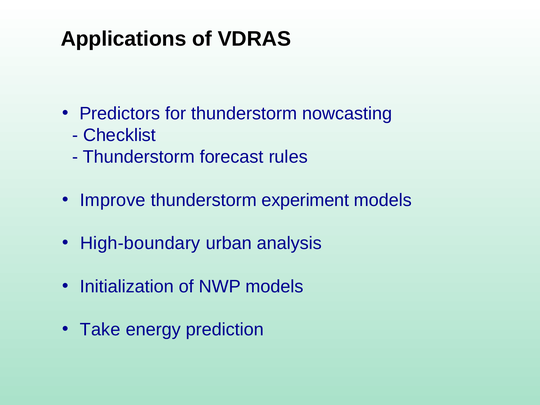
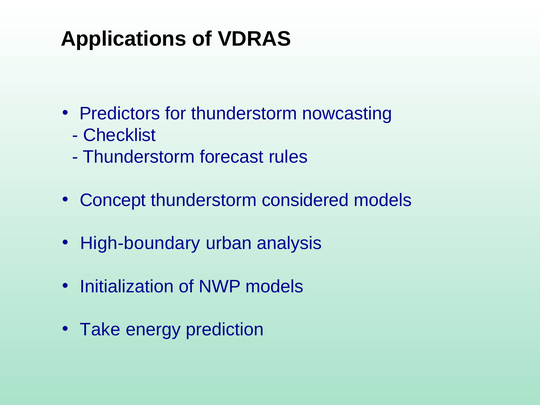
Improve: Improve -> Concept (113, 200)
experiment: experiment -> considered (305, 200)
